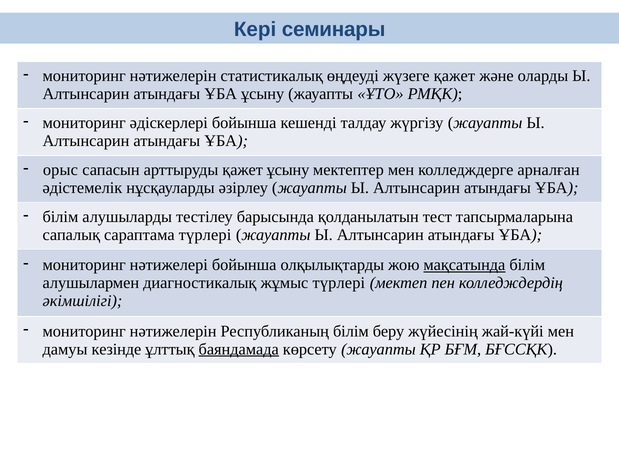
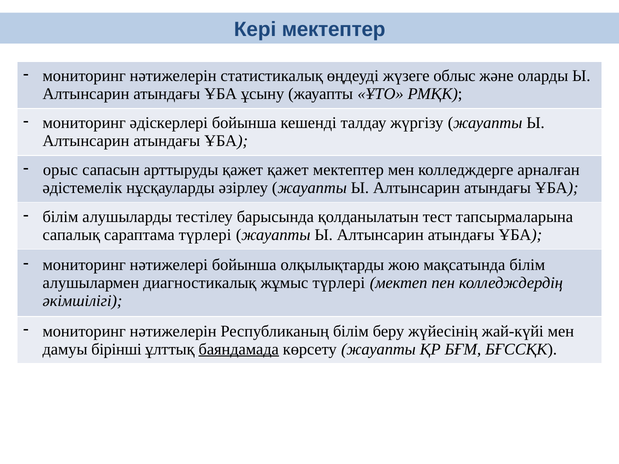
Кері семинары: семинары -> мектептер (334, 30)
жүзеге қажет: қажет -> облыс (455, 76)
қажет ұсыну: ұсыну -> қажет (288, 170)
мақсатында underline: present -> none (464, 265)
кезінде: кезінде -> бірінші (116, 349)
